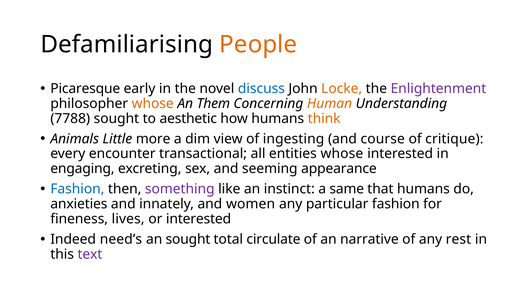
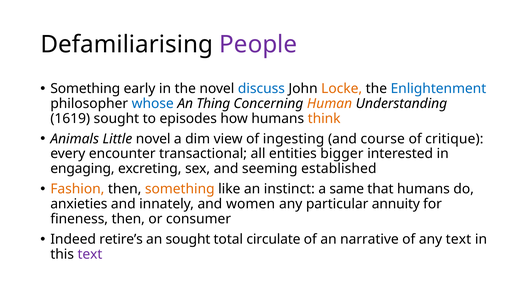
People colour: orange -> purple (258, 45)
Picaresque: Picaresque -> Something (85, 89)
Enlightenment colour: purple -> blue (438, 89)
whose colour: orange -> blue (153, 104)
Them: Them -> Thing (213, 104)
7788: 7788 -> 1619 (70, 119)
aesthetic: aesthetic -> episodes (188, 119)
Little more: more -> novel (153, 139)
entities whose: whose -> bigger (342, 154)
appearance: appearance -> established (339, 169)
Fashion colour: blue -> orange (77, 189)
something colour: purple -> orange (180, 189)
particular fashion: fashion -> annuity (396, 204)
fineness lives: lives -> then (128, 219)
or interested: interested -> consumer (199, 219)
need’s: need’s -> retire’s (121, 239)
any rest: rest -> text (458, 239)
